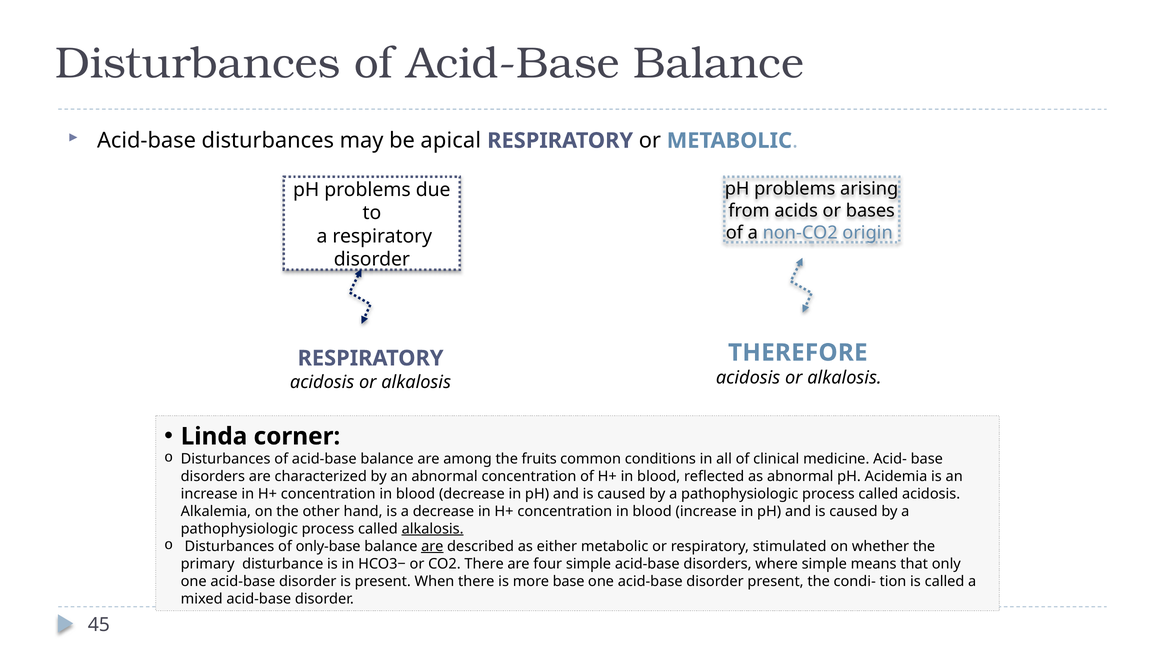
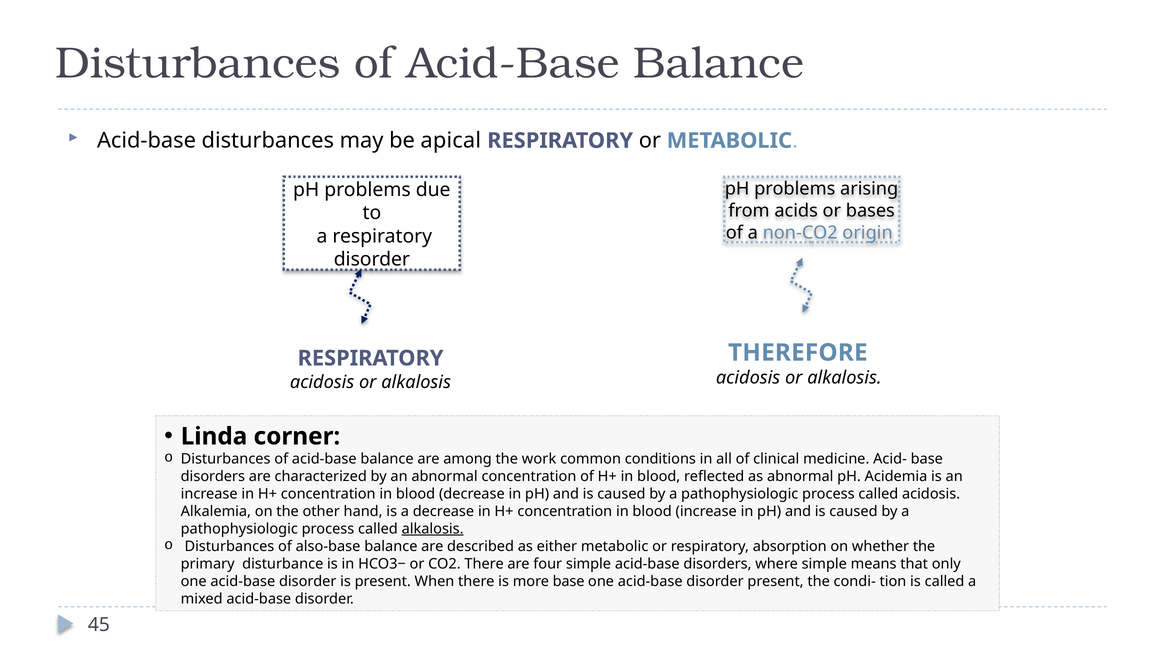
fruits: fruits -> work (539, 459)
only-base: only-base -> also-base (328, 547)
are underline: present -> none (432, 547)
stimulated: stimulated -> absorption (790, 547)
